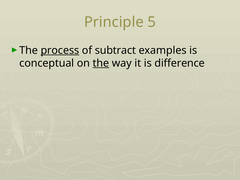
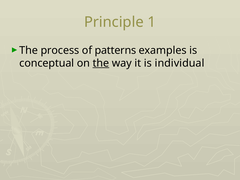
5: 5 -> 1 (152, 22)
process underline: present -> none (60, 50)
subtract: subtract -> patterns (115, 50)
difference: difference -> individual (180, 63)
